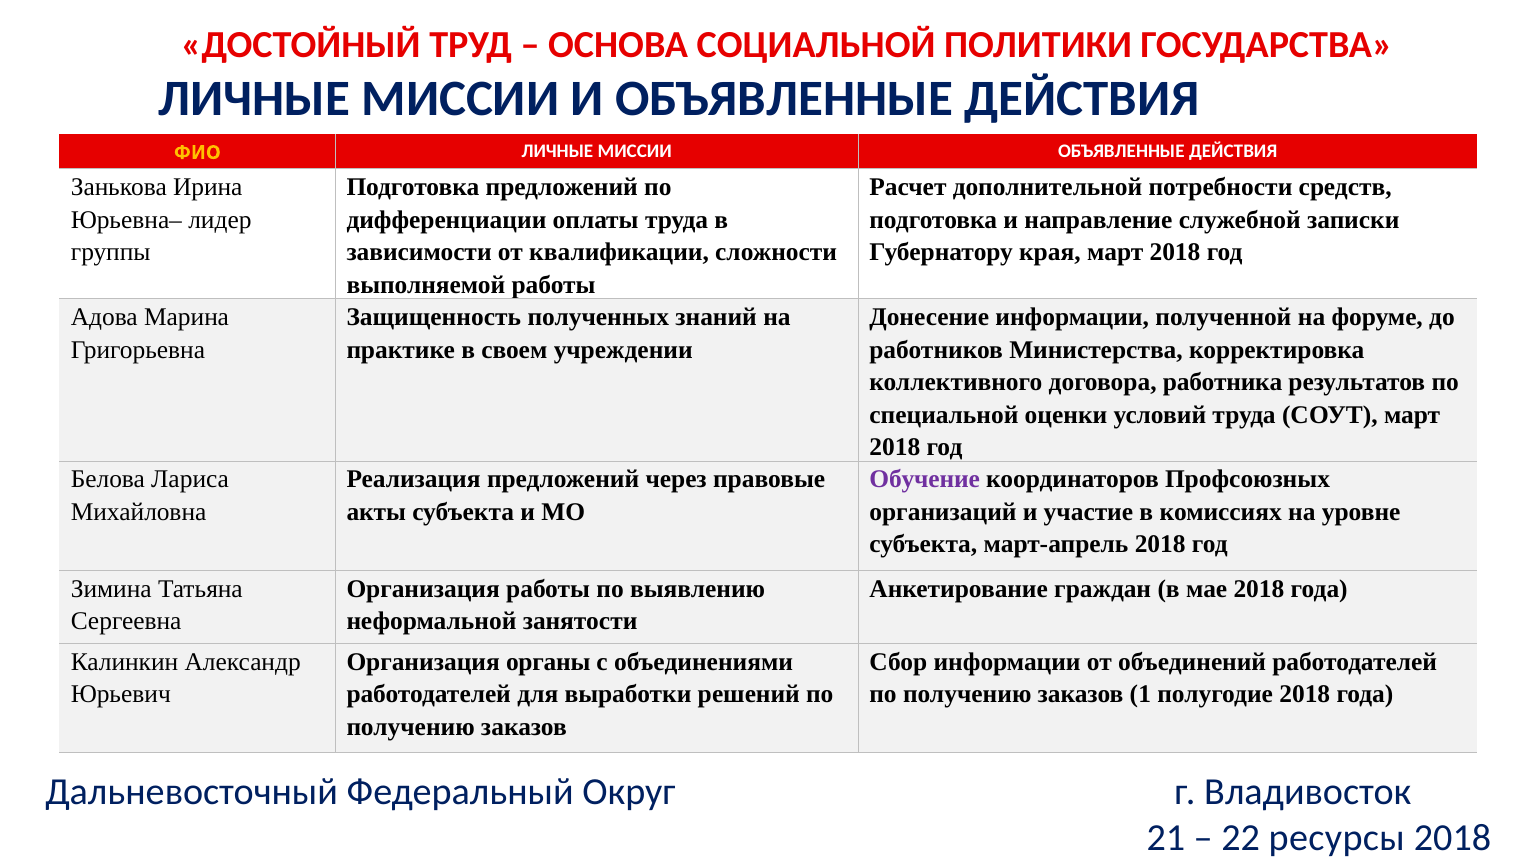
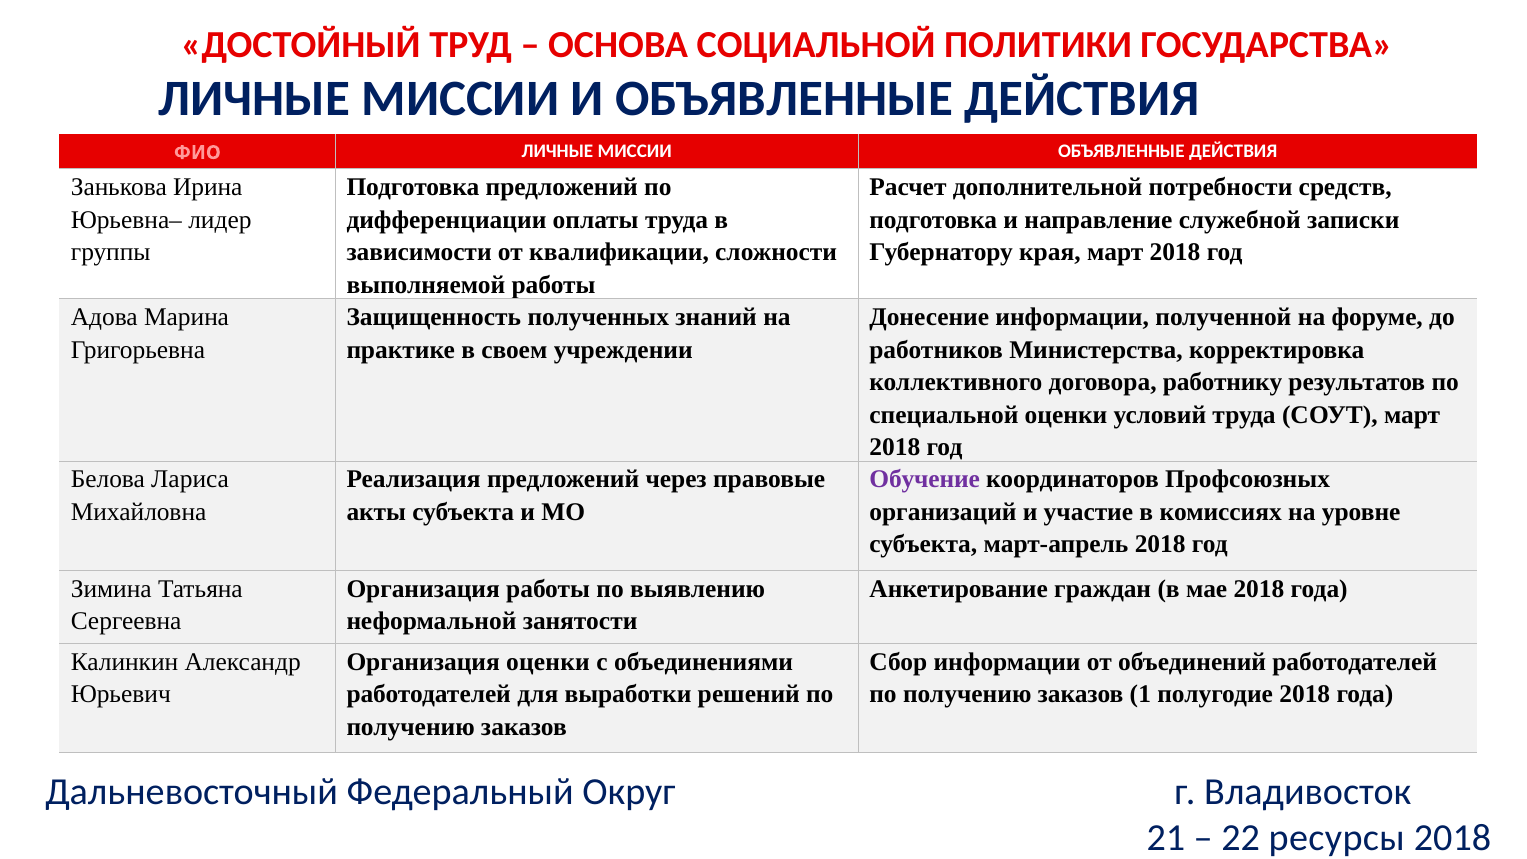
ФИО colour: yellow -> pink (197, 153)
работника: работника -> работнику (1223, 382)
Организация органы: органы -> оценки (548, 662)
